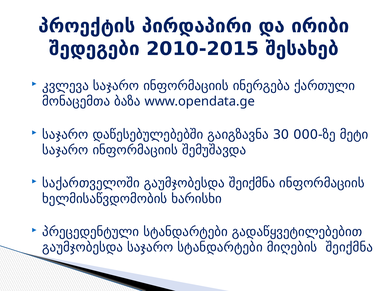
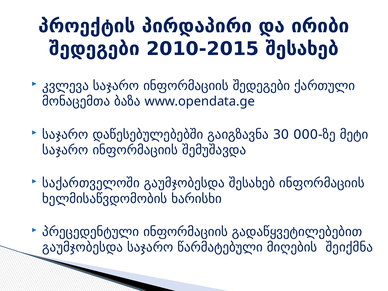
ინფორმაციის ინერგება: ინერგება -> შედეგები (261, 86)
გაუმჯობესდა შეიქმნა: შეიქმნა -> შესახებ (252, 183)
პრეცედენტული სტანდარტები: სტანდარტები -> ინფორმაციის (186, 232)
საჯარო სტანდარტები: სტანდარტები -> წარმატებული (220, 247)
